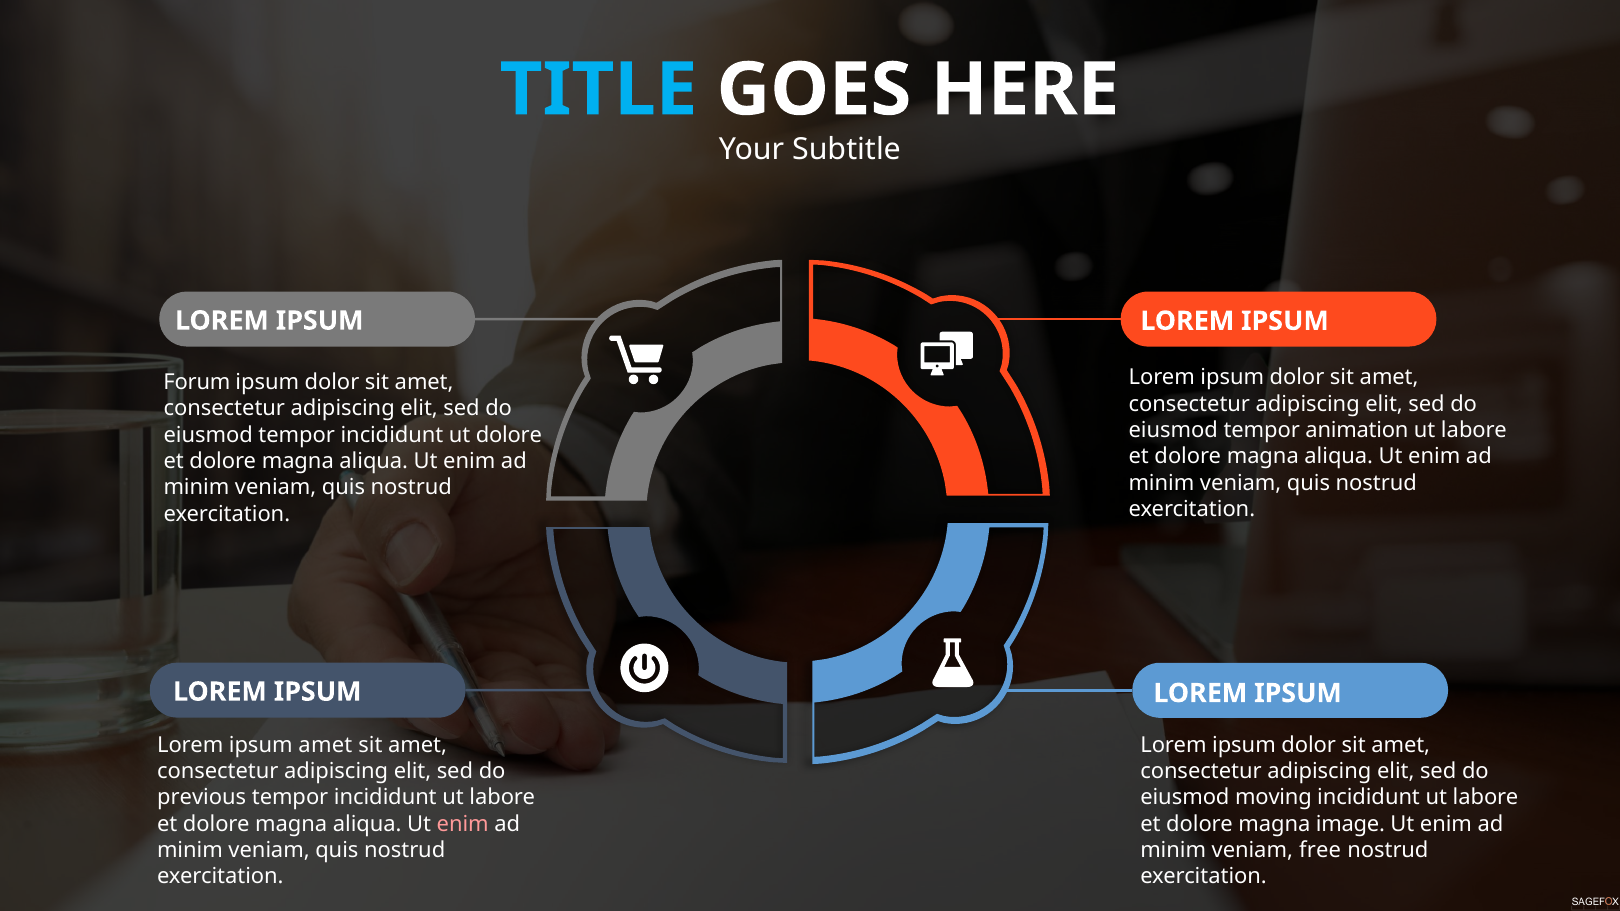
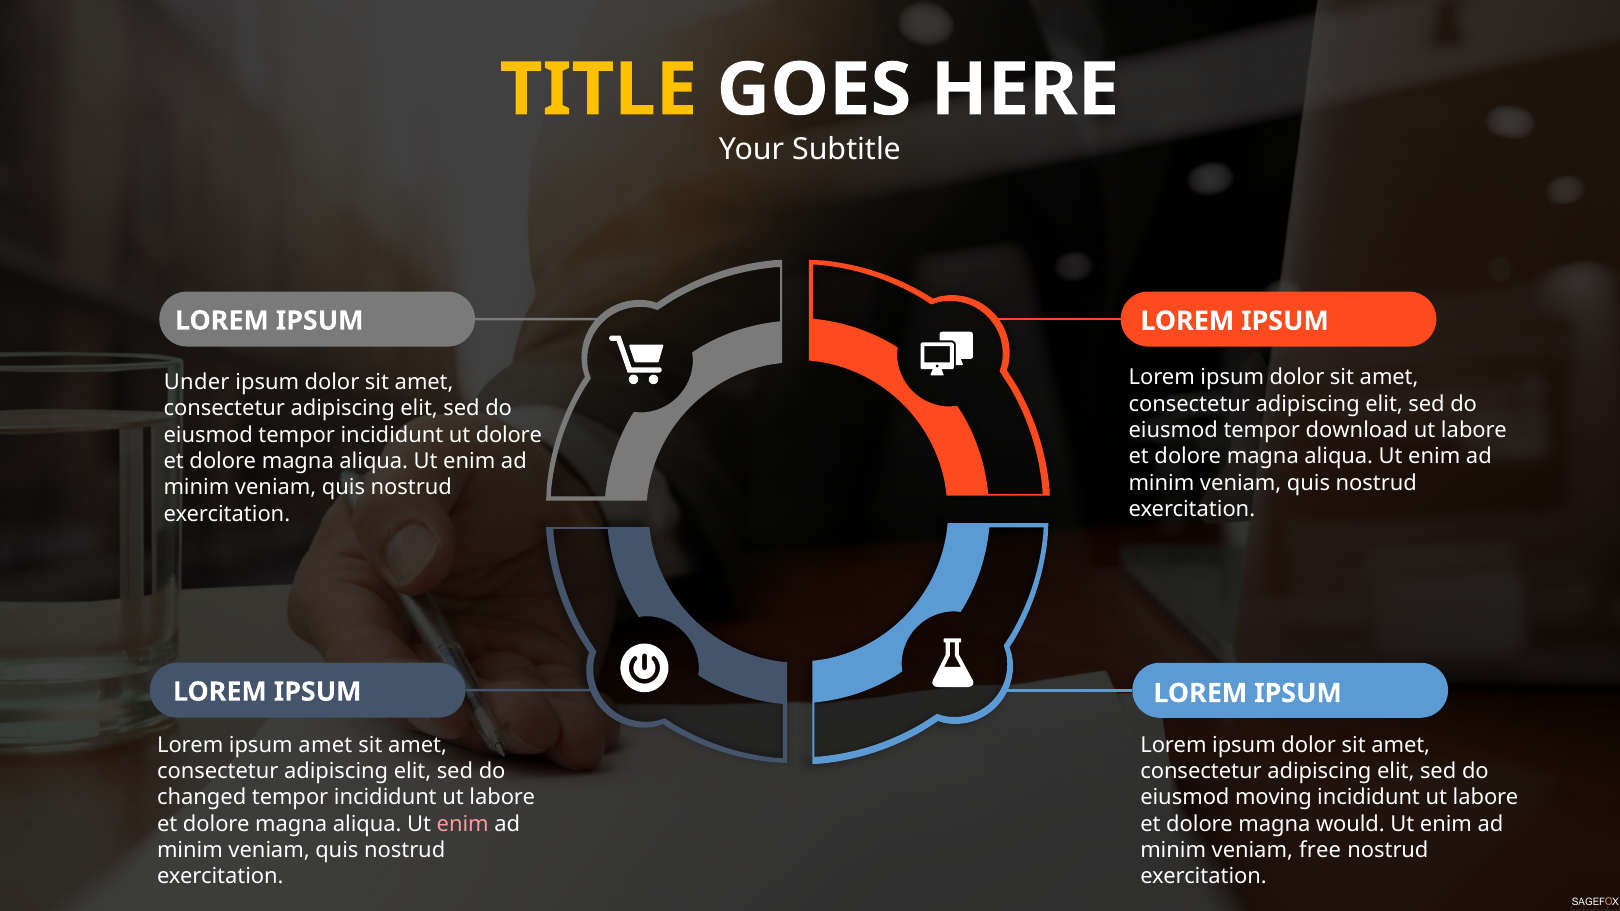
TITLE colour: light blue -> yellow (599, 90)
Forum: Forum -> Under (197, 382)
animation: animation -> download (1357, 430)
previous: previous -> changed (202, 798)
image: image -> would (1350, 824)
